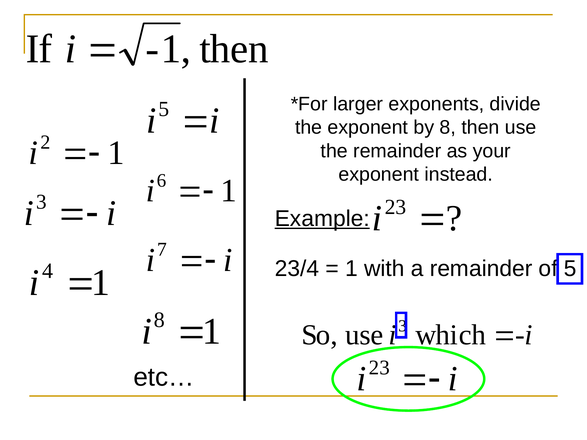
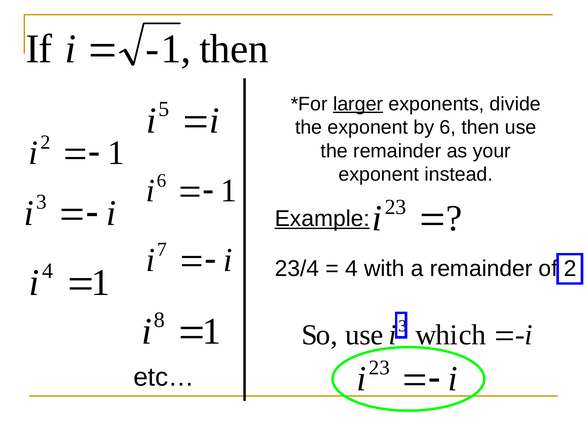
larger underline: none -> present (358, 104)
by 8: 8 -> 6 (448, 128)
1: 1 -> 4 (351, 269)
of 5: 5 -> 2 (570, 269)
